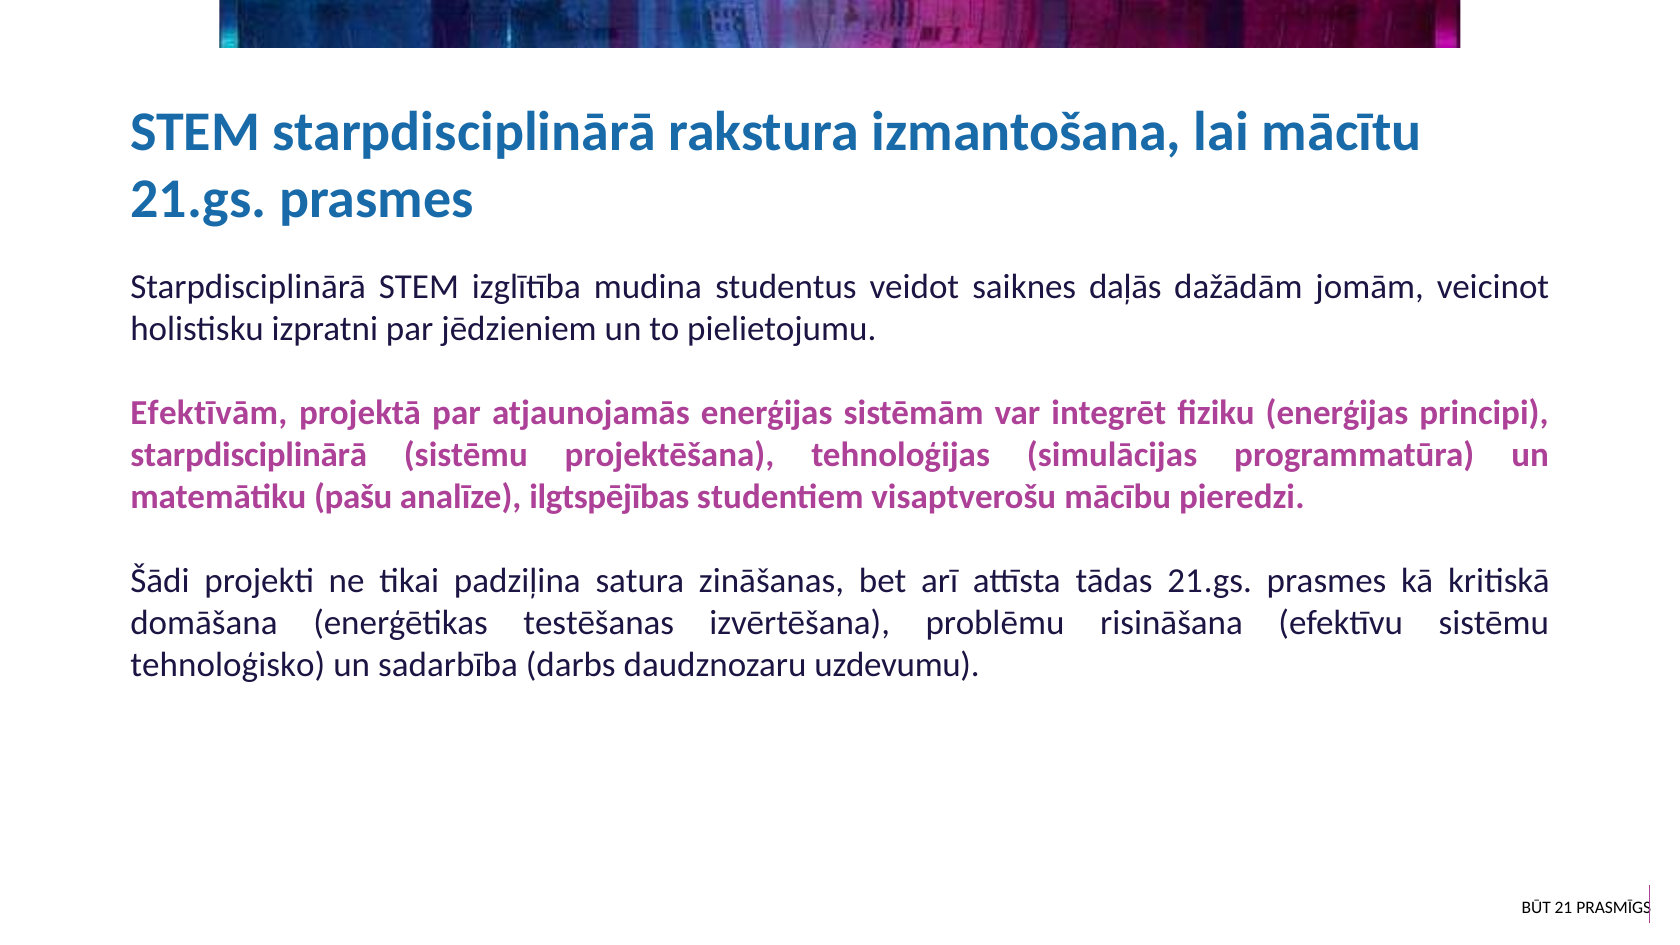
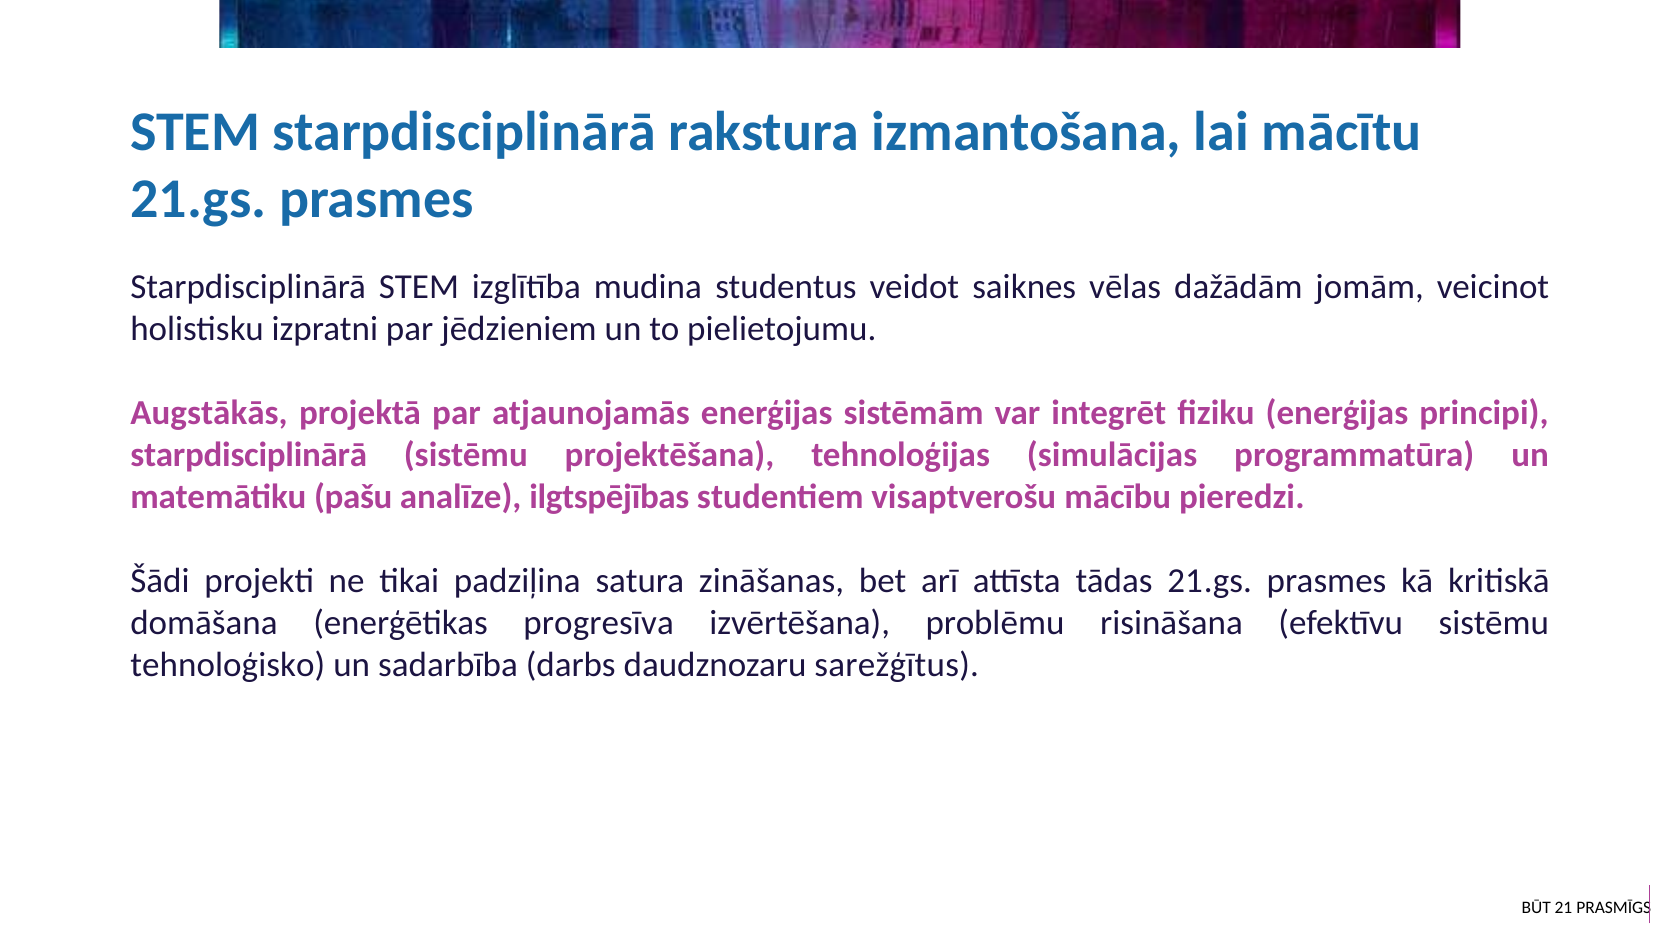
daļās: daļās -> vēlas (1125, 287)
Efektīvām: Efektīvām -> Augstākās (209, 413)
testēšanas: testēšanas -> progresīva (599, 623)
uzdevumu: uzdevumu -> sarežģītus (897, 665)
